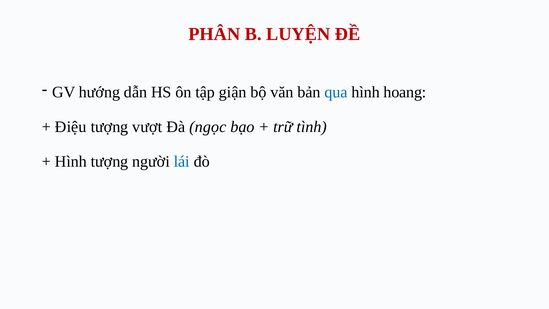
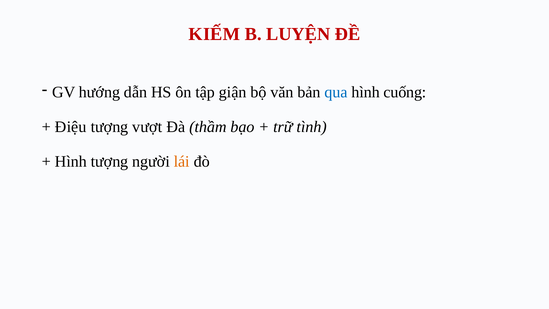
PHÂN: PHÂN -> KIẾM (214, 34)
hoang: hoang -> cuống (405, 92)
ngọc: ngọc -> thầm (208, 127)
lái colour: blue -> orange (182, 161)
